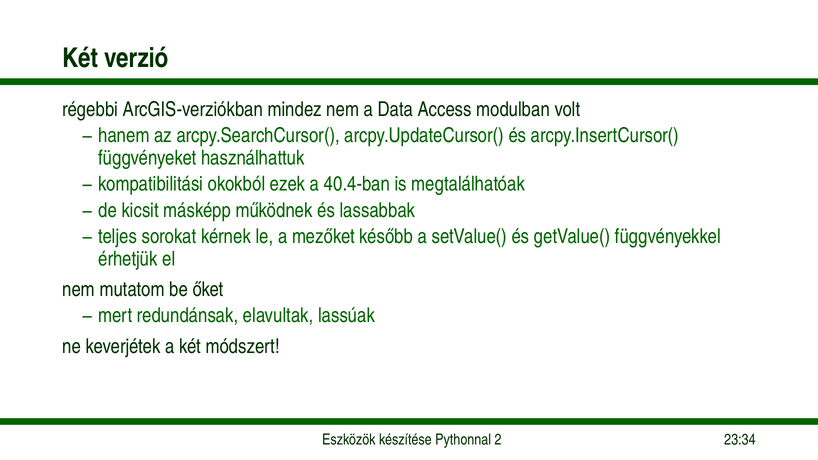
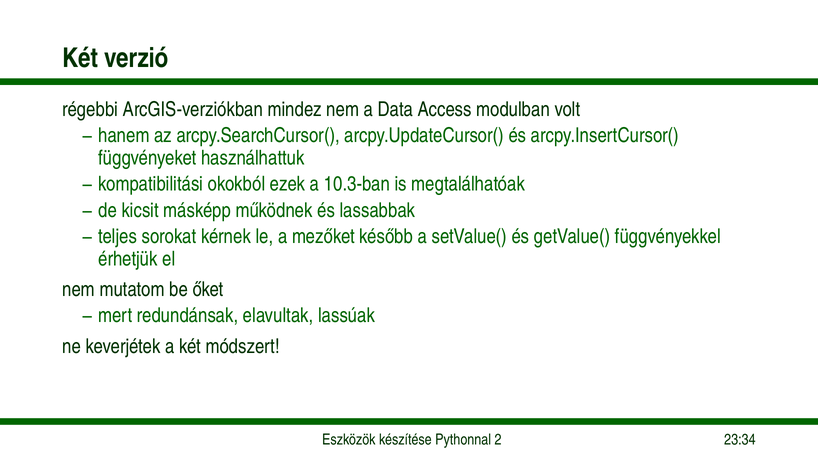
40.4-ban: 40.4-ban -> 10.3-ban (357, 184)
